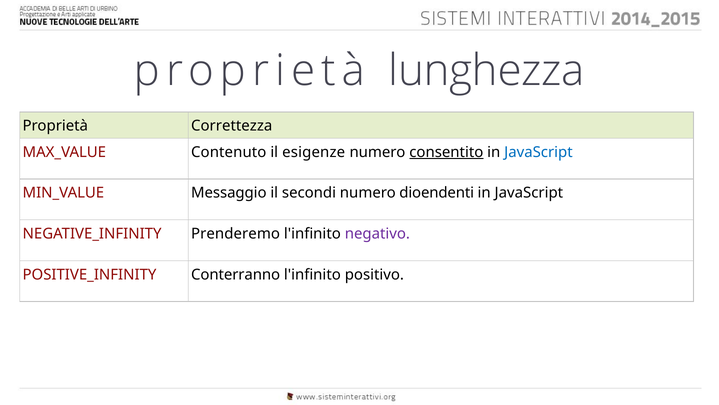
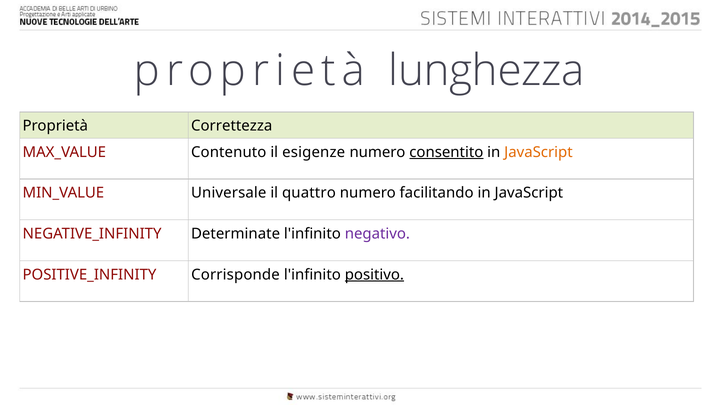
JavaScript colour: blue -> orange (538, 152)
Messaggio: Messaggio -> Universale (229, 193)
secondi: secondi -> quattro (309, 193)
dioendenti: dioendenti -> facilitando (437, 193)
Prenderemo: Prenderemo -> Determinate (236, 233)
Conterranno: Conterranno -> Corrisponde (235, 274)
positivo underline: none -> present (374, 274)
